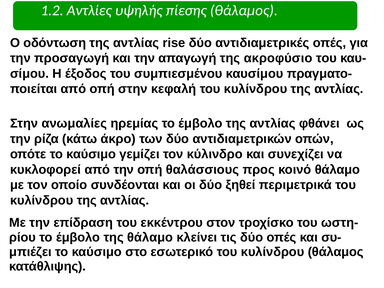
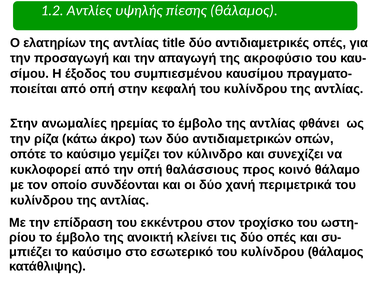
οδόντωση: οδόντωση -> ελατηρίων (55, 43)
rise: rise -> title (174, 43)
ξηθεί: ξηθεί -> χανή (241, 185)
της θάλαμο: θάλαμο -> ανοικτή (150, 237)
